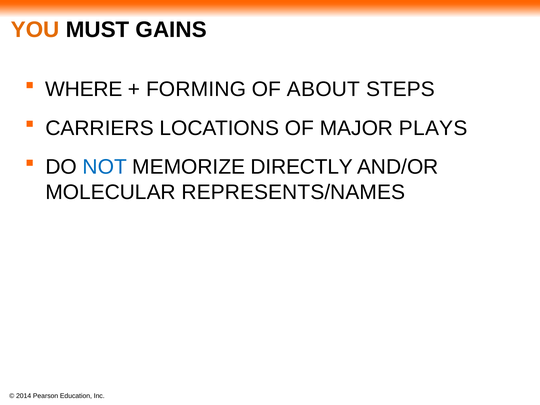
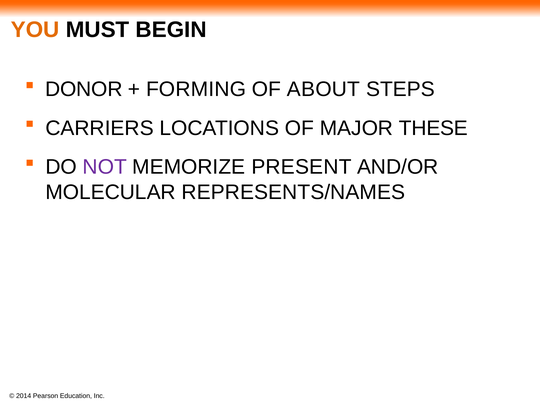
GAINS: GAINS -> BEGIN (171, 30)
WHERE: WHERE -> DONOR (84, 89)
PLAYS: PLAYS -> THESE (433, 128)
NOT colour: blue -> purple (105, 167)
DIRECTLY: DIRECTLY -> PRESENT (302, 167)
